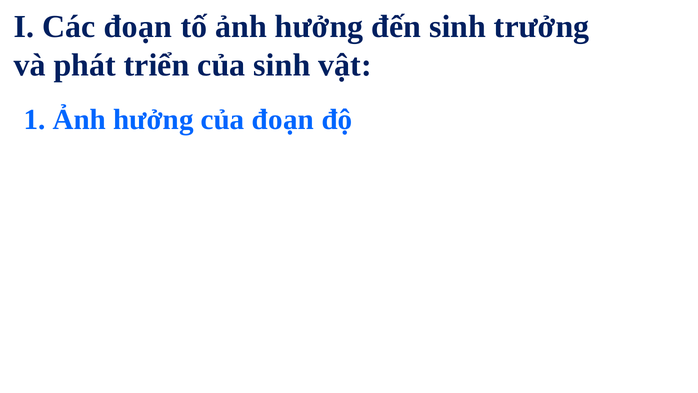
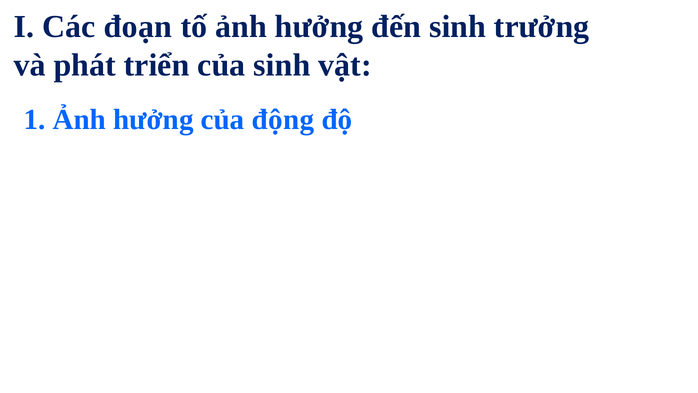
của đoạn: đoạn -> động (283, 120)
